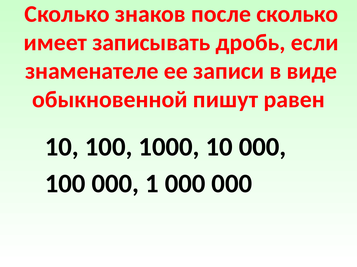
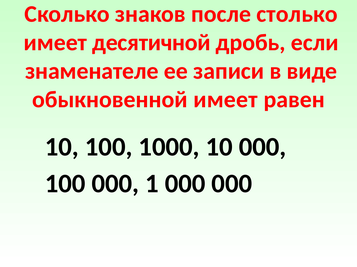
после сколько: сколько -> столько (297, 14)
записывать: записывать -> десятичной (151, 43)
обыкновенной пишут: пишут -> имеет (225, 100)
